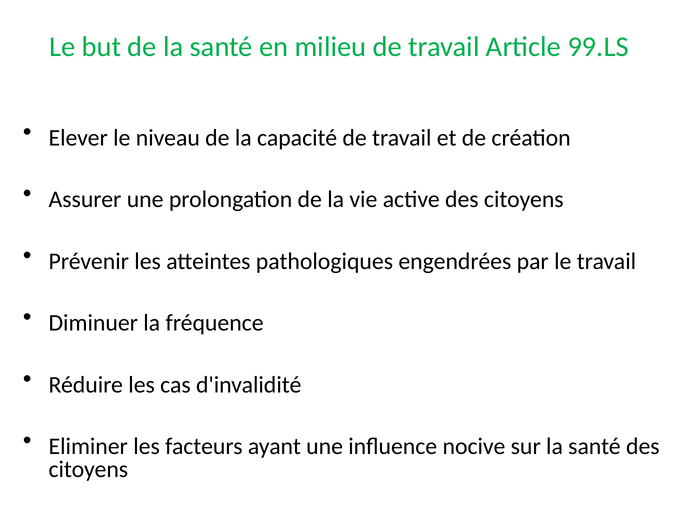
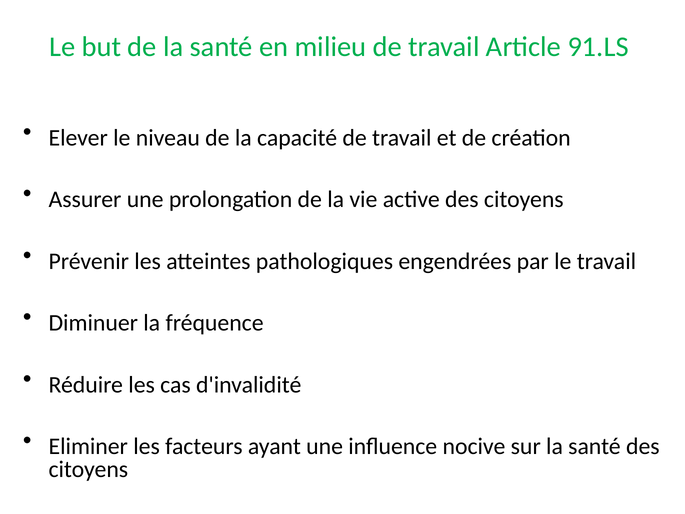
99.LS: 99.LS -> 91.LS (598, 47)
